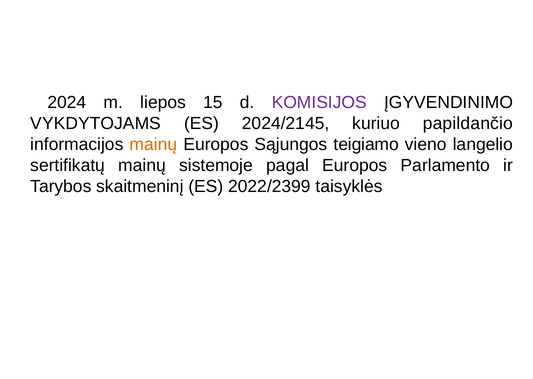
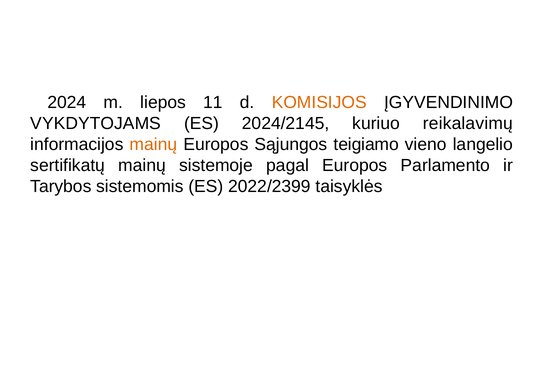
15: 15 -> 11 (213, 102)
KOMISIJOS colour: purple -> orange (319, 102)
papildančio: papildančio -> reikalavimų (468, 123)
skaitmeninį: skaitmeninį -> sistemomis (140, 186)
